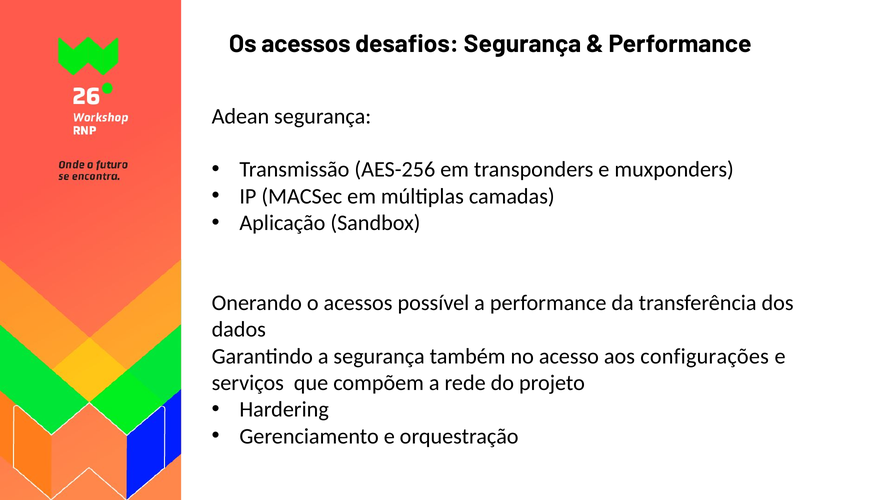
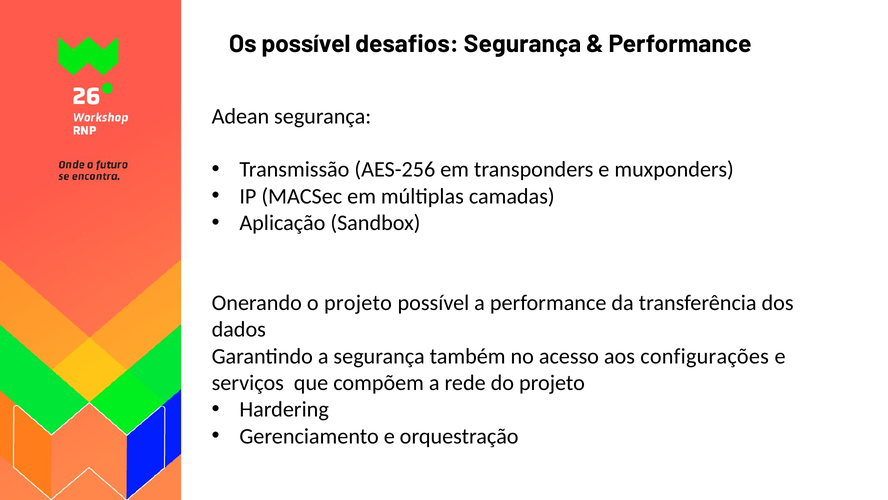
Os acessos: acessos -> possível (306, 44)
o acessos: acessos -> projeto (358, 303)
